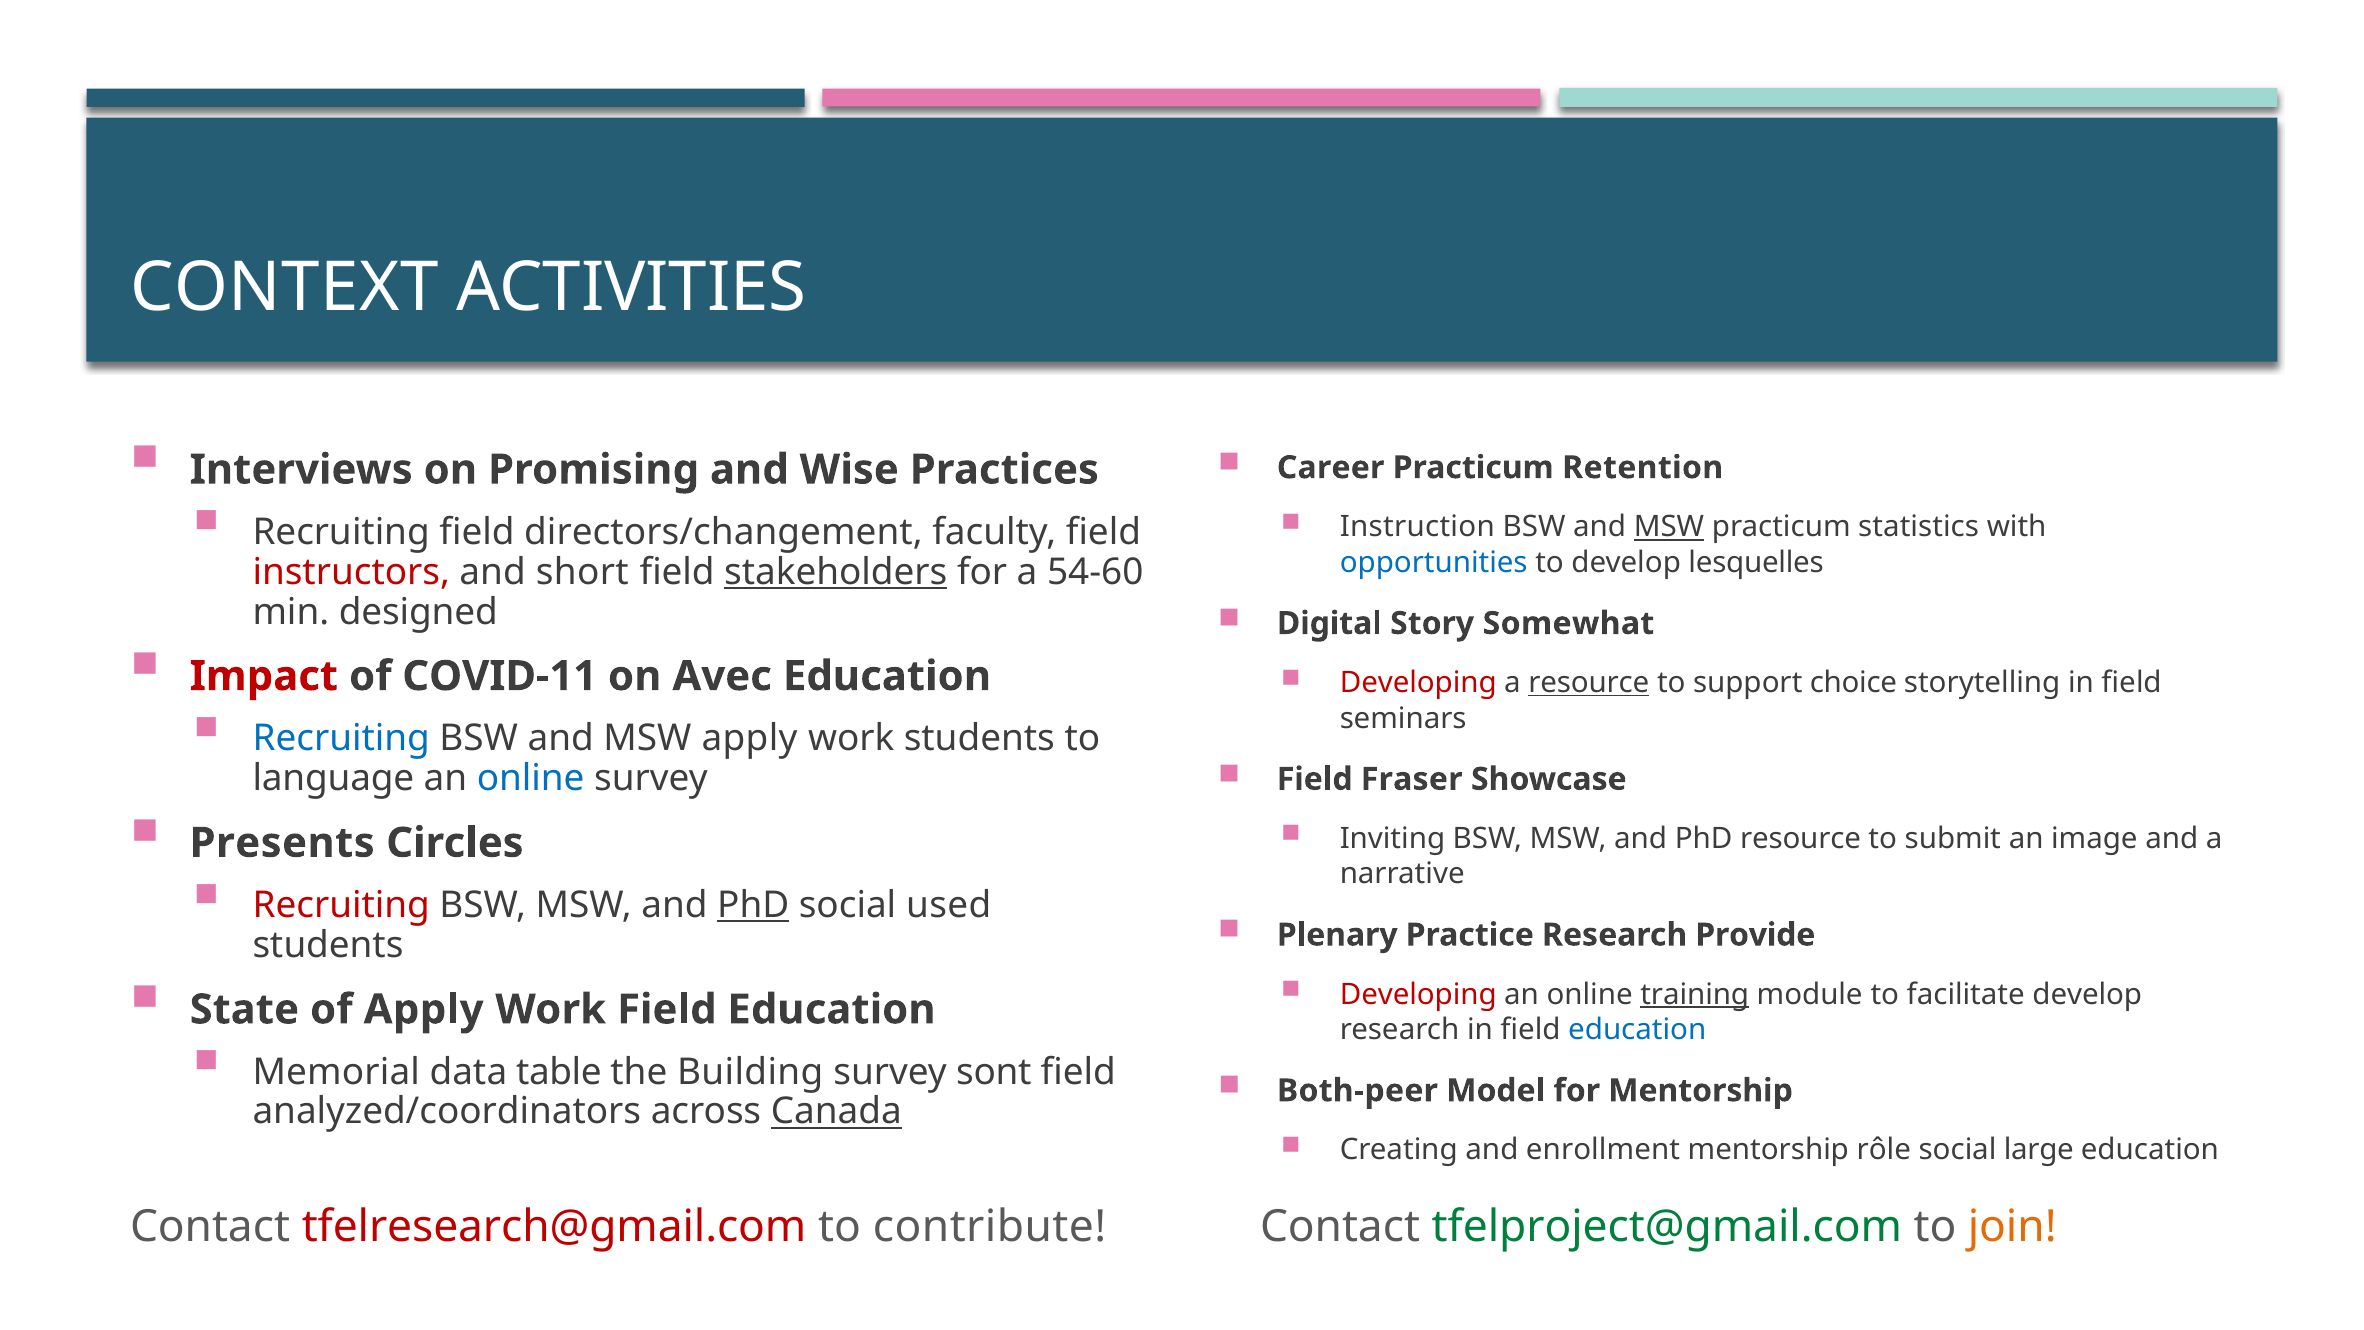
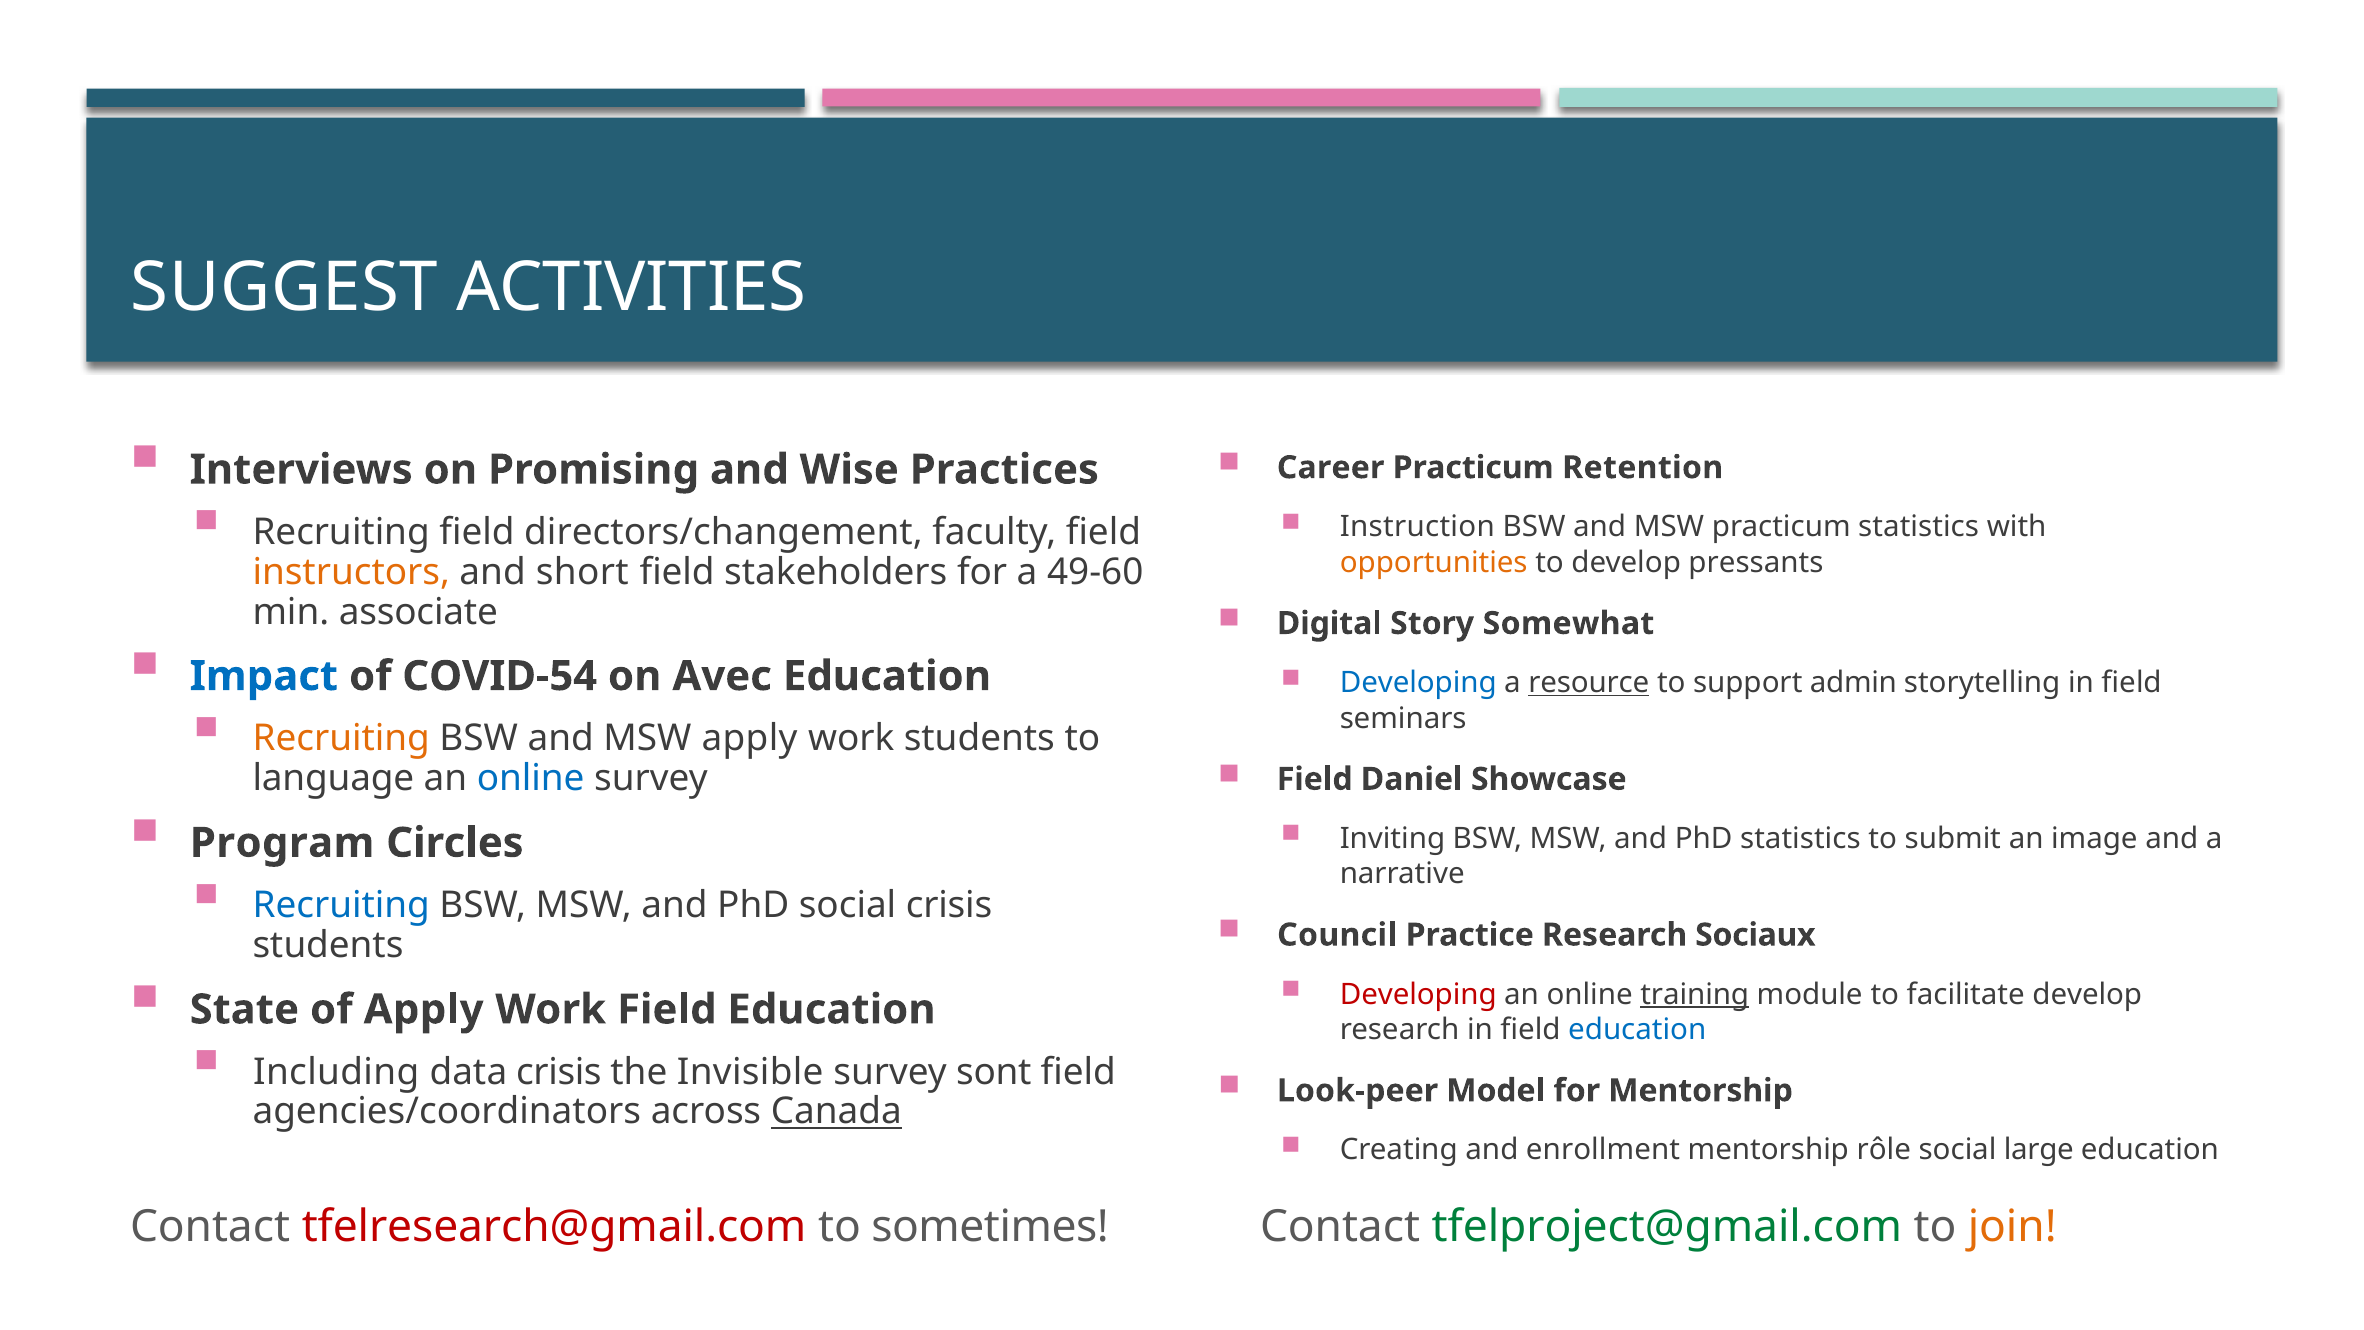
CONTEXT: CONTEXT -> SUGGEST (284, 288)
MSW underline: present -> none (1669, 527)
opportunities colour: blue -> orange (1434, 562)
lesquelles: lesquelles -> pressants (1756, 562)
instructors colour: red -> orange (351, 572)
stakeholders underline: present -> none (836, 572)
54-60: 54-60 -> 49-60 (1095, 572)
designed: designed -> associate (418, 612)
Impact colour: red -> blue (264, 676)
COVID-11: COVID-11 -> COVID-54 (500, 676)
Developing colour: red -> blue (1418, 683)
choice: choice -> admin (1853, 683)
Recruiting colour: blue -> orange (341, 738)
Fraser: Fraser -> Daniel (1412, 779)
Presents: Presents -> Program (282, 843)
PhD resource: resource -> statistics (1800, 838)
Recruiting colour: red -> blue (341, 905)
PhD underline: present -> none (753, 905)
social used: used -> crisis (949, 905)
Plenary: Plenary -> Council (1337, 935)
Provide: Provide -> Sociaux (1755, 935)
Memorial: Memorial -> Including (336, 1072)
data table: table -> crisis (559, 1072)
Building: Building -> Invisible (750, 1072)
Both-peer: Both-peer -> Look-peer (1358, 1090)
analyzed/coordinators: analyzed/coordinators -> agencies/coordinators (447, 1112)
contribute: contribute -> sometimes (990, 1227)
